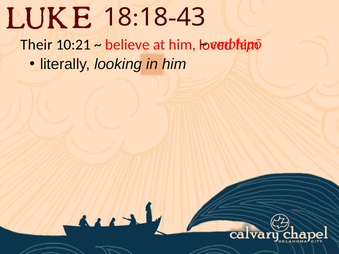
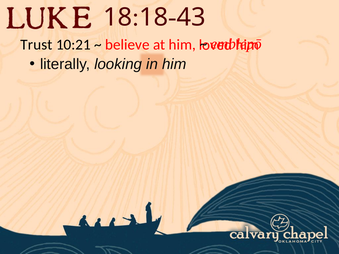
Their: Their -> Trust (36, 45)
